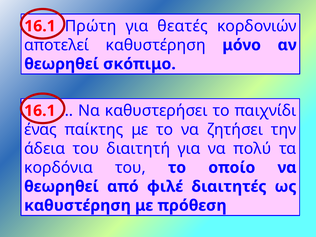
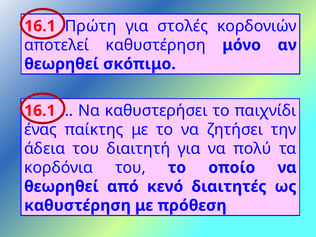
θεατές: θεατές -> στολές (183, 26)
φιλέ: φιλέ -> κενό (165, 187)
